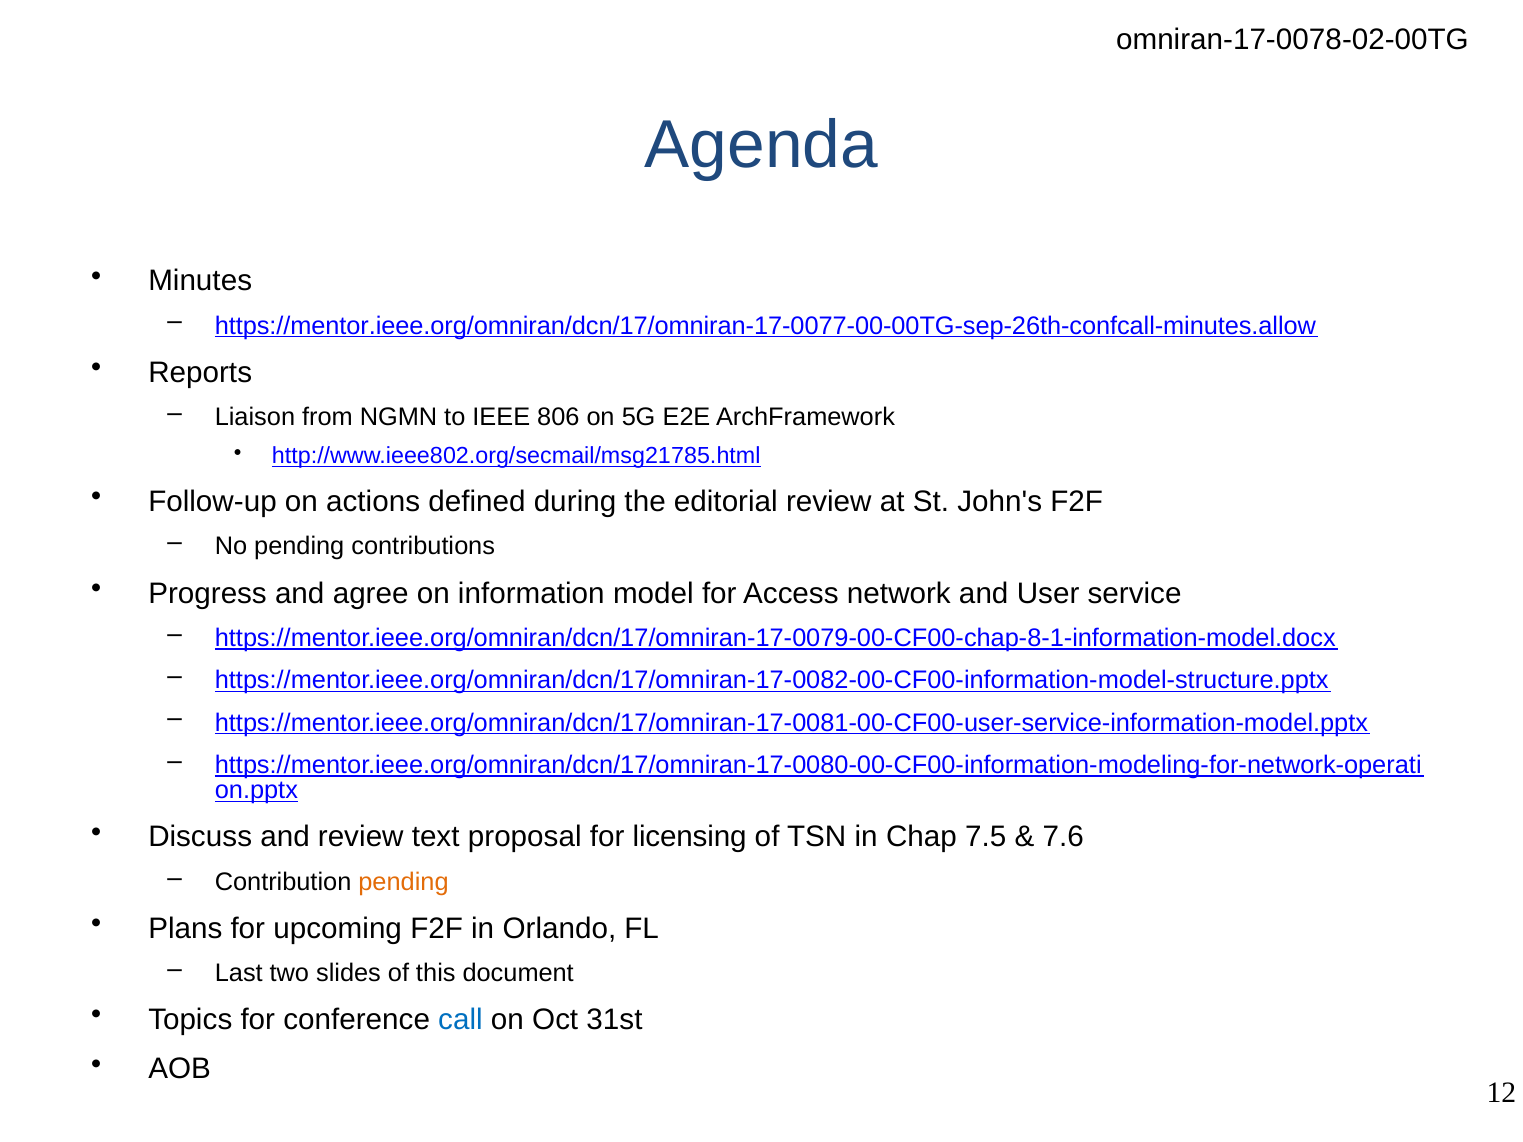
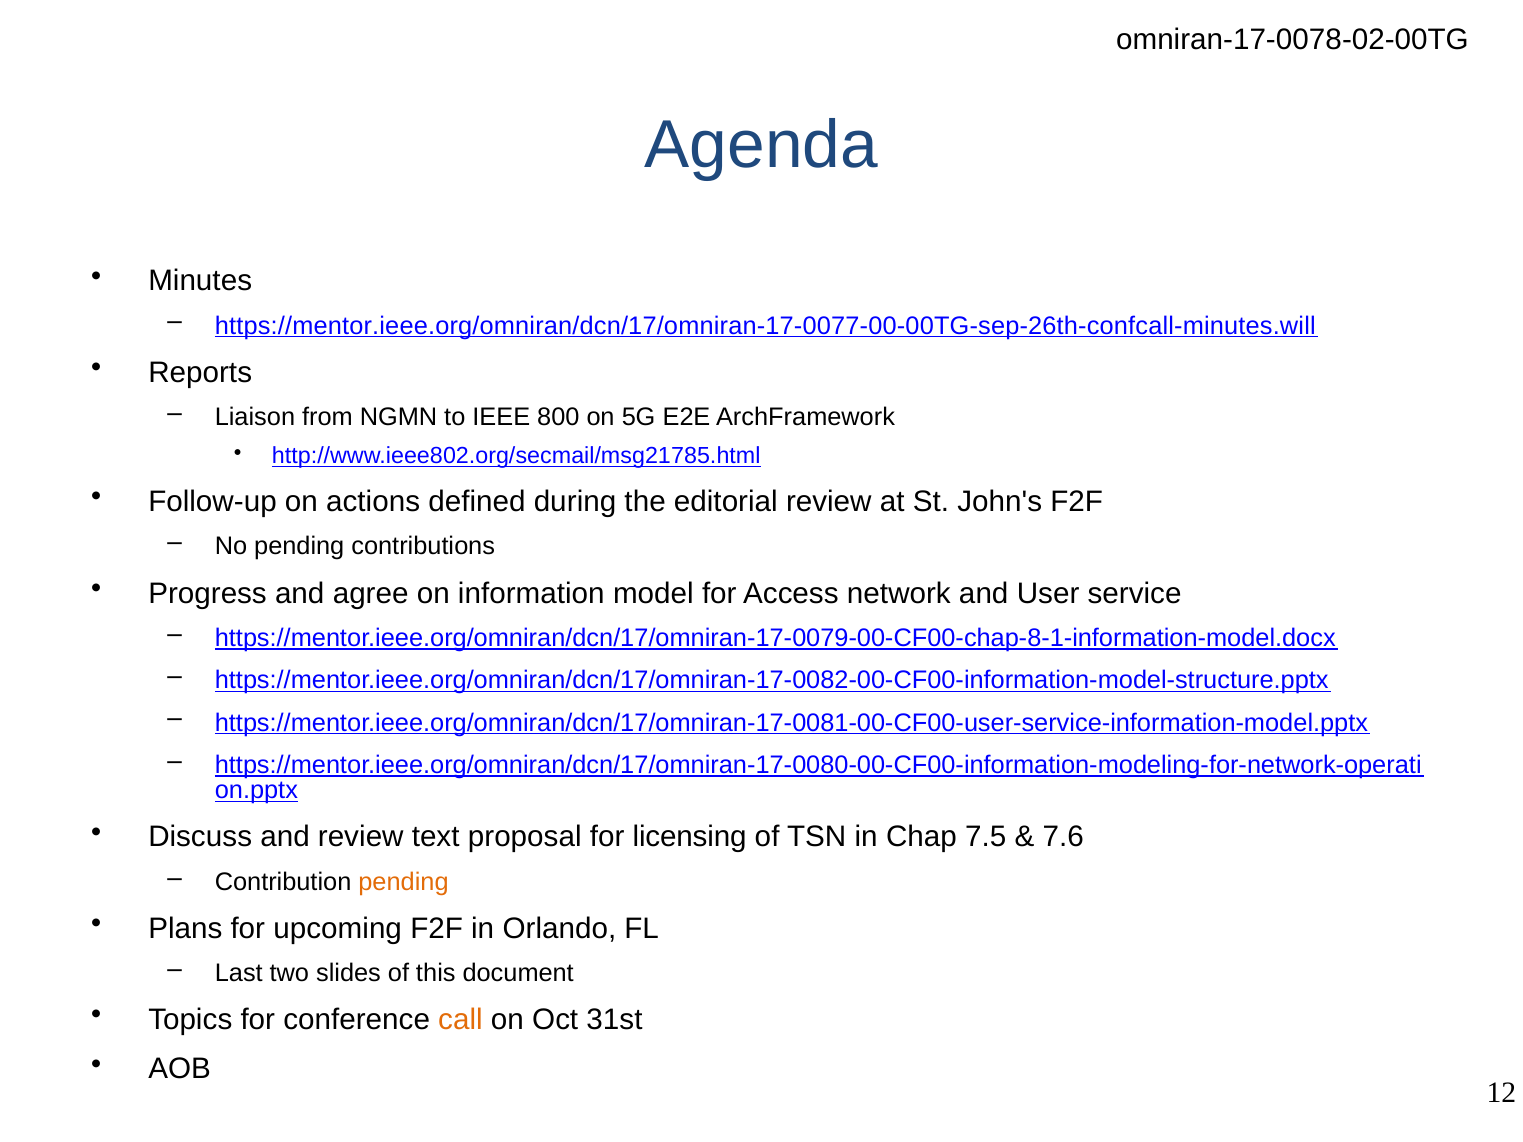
https://mentor.ieee.org/omniran/dcn/17/omniran-17-0077-00-00TG-sep-26th-confcall-minutes.allow: https://mentor.ieee.org/omniran/dcn/17/omniran-17-0077-00-00TG-sep-26th-confcall-minutes.allow -> https://mentor.ieee.org/omniran/dcn/17/omniran-17-0077-00-00TG-sep-26th-confcall-minutes.will (765, 326)
806: 806 -> 800 (558, 417)
call colour: blue -> orange (460, 1020)
